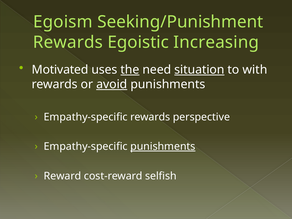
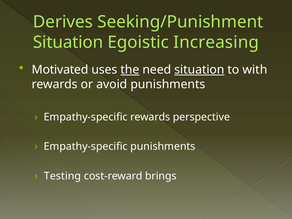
Egoism: Egoism -> Derives (63, 22)
Rewards: Rewards -> Situation (68, 42)
avoid underline: present -> none (112, 84)
punishments underline: present -> none (163, 146)
Reward: Reward -> Testing (62, 176)
selfish: selfish -> brings (161, 176)
